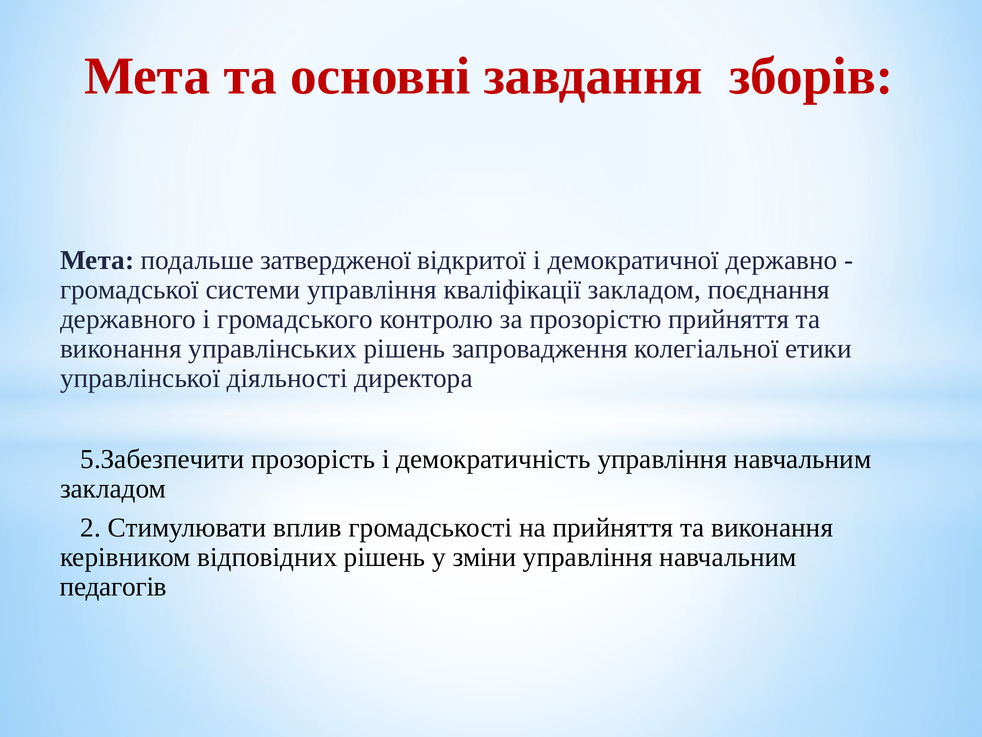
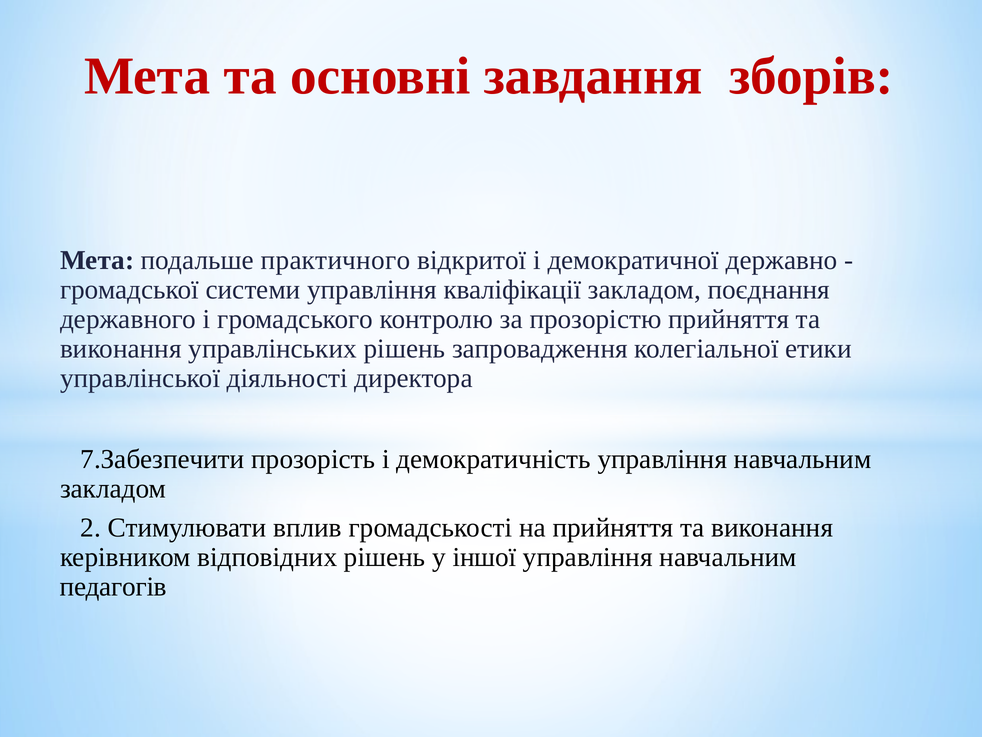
затвердженої: затвердженої -> практичного (336, 260)
5.Забезпечити: 5.Забезпечити -> 7.Забезпечити (162, 459)
зміни: зміни -> іншої (484, 557)
